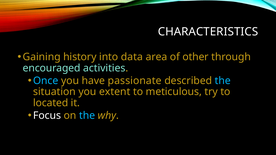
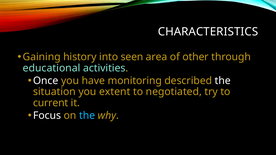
data: data -> seen (132, 57)
encouraged: encouraged -> educational (52, 68)
Once colour: light blue -> white (46, 81)
passionate: passionate -> monitoring (135, 81)
the colour: light blue -> white (223, 81)
meticulous: meticulous -> negotiated (174, 92)
located: located -> current (51, 103)
